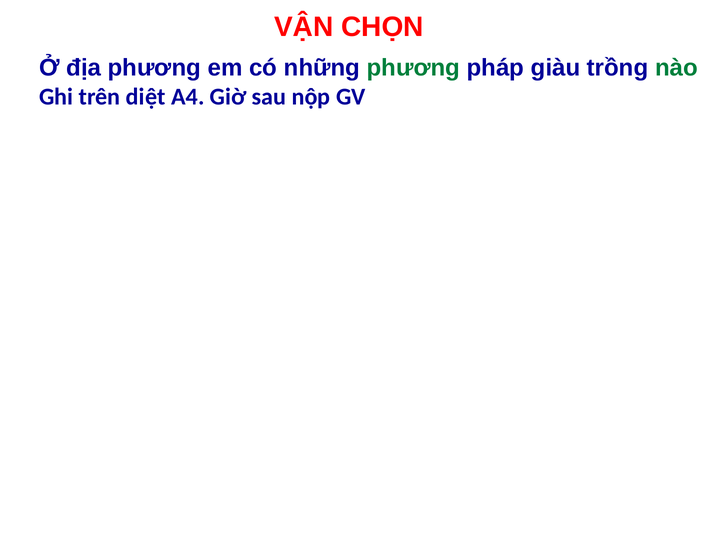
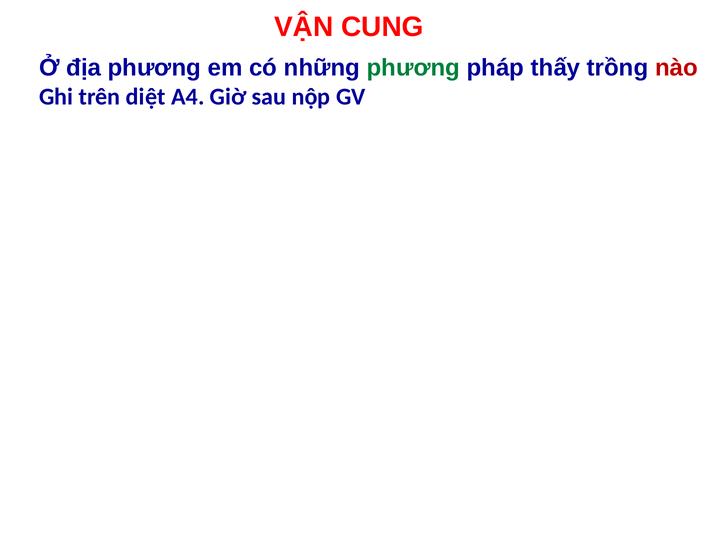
CHỌN: CHỌN -> CUNG (382, 27)
giàu: giàu -> thấy (556, 68)
nào colour: green -> red (676, 68)
